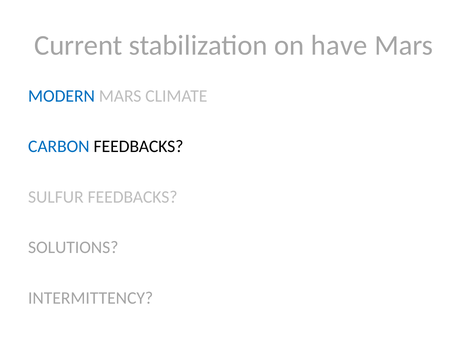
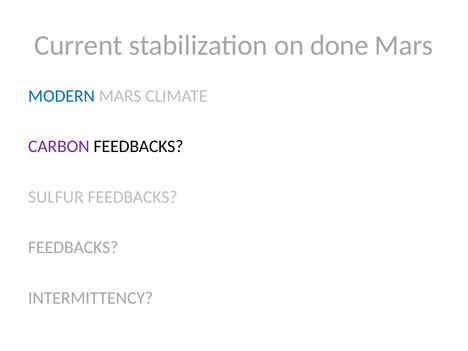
have: have -> done (339, 45)
CARBON colour: blue -> purple (59, 146)
SOLUTIONS: SOLUTIONS -> FEEDBACKS (73, 247)
